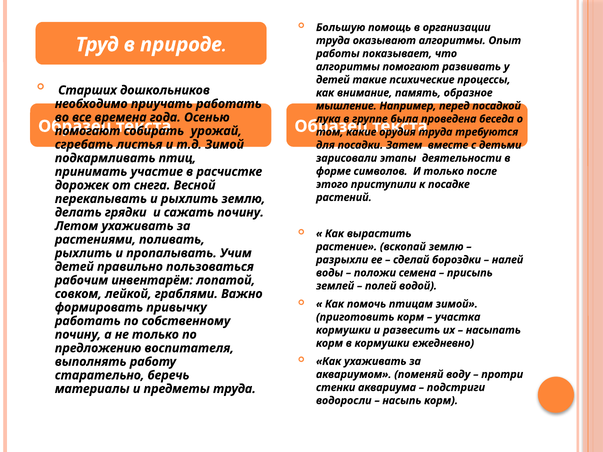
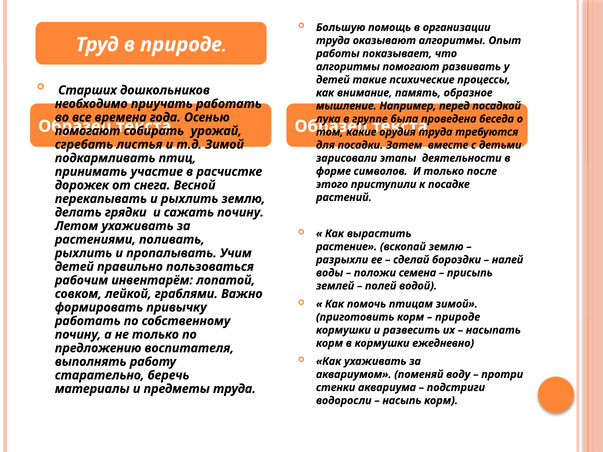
участка: участка -> природе (458, 317)
